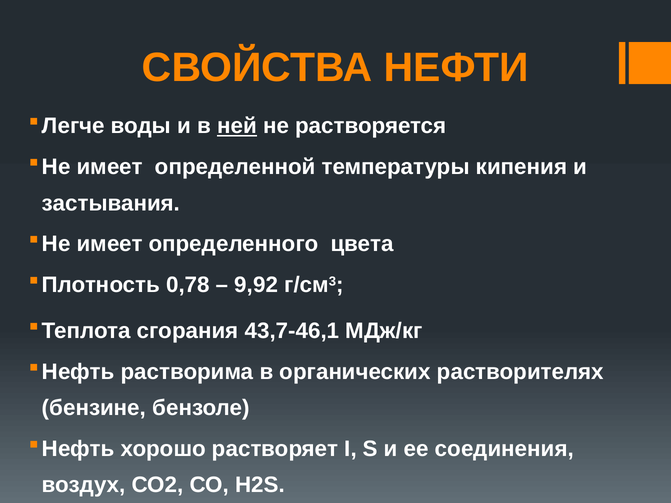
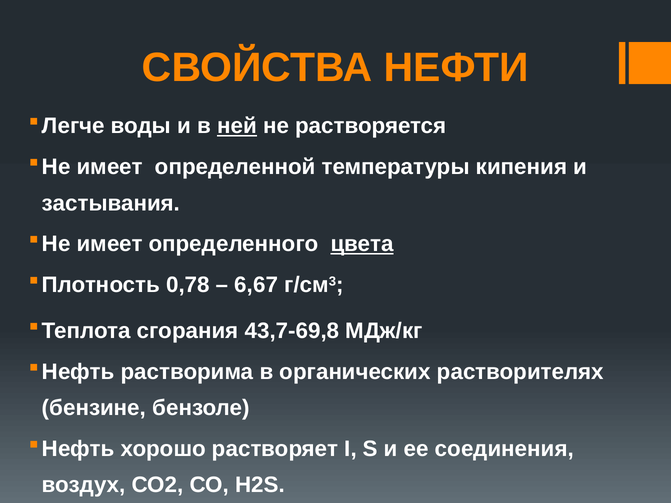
цвета underline: none -> present (362, 244)
9,92: 9,92 -> 6,67 (256, 285)
43,7-46,1: 43,7-46,1 -> 43,7-69,8 (292, 331)
